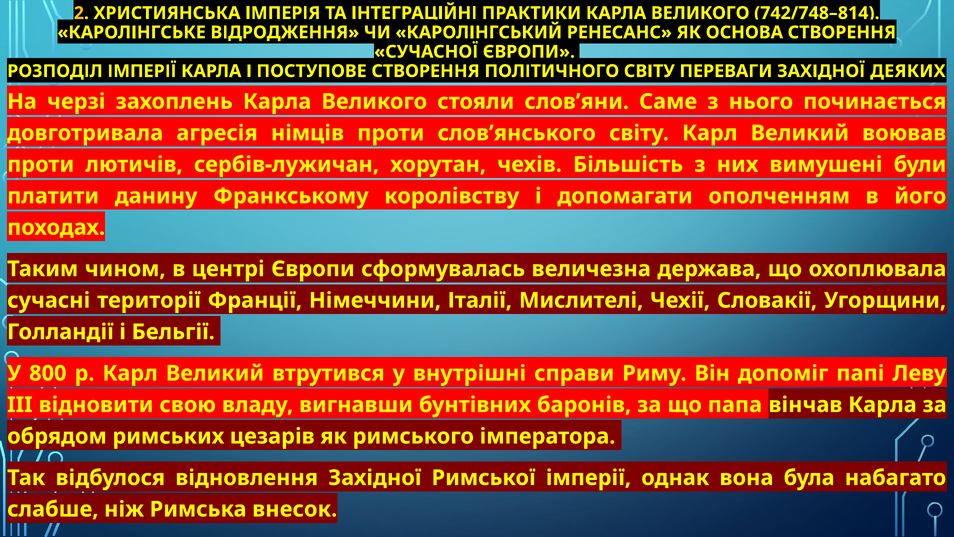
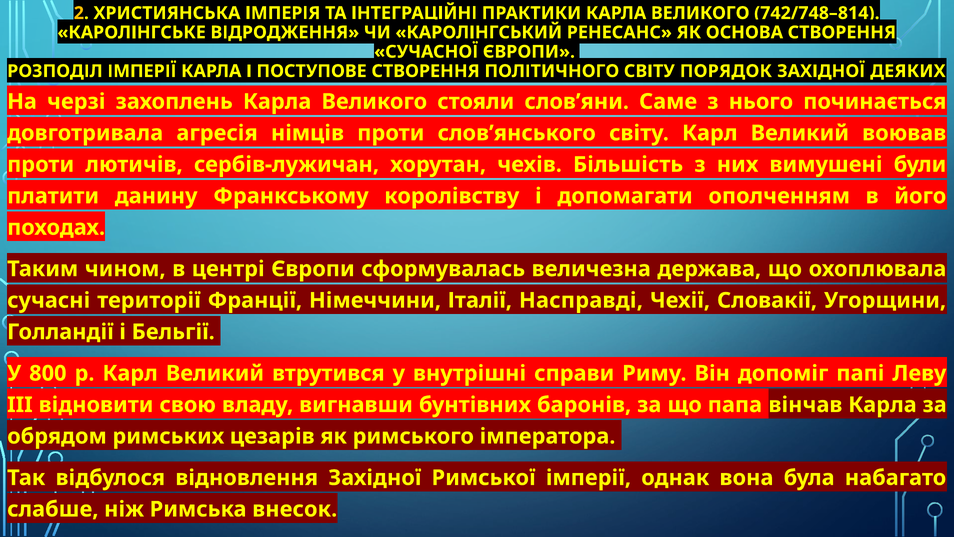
ПЕРЕВАГИ: ПЕРЕВАГИ -> ПОРЯДОК (726, 71)
Мислителі: Мислителі -> Насправді (581, 300)
